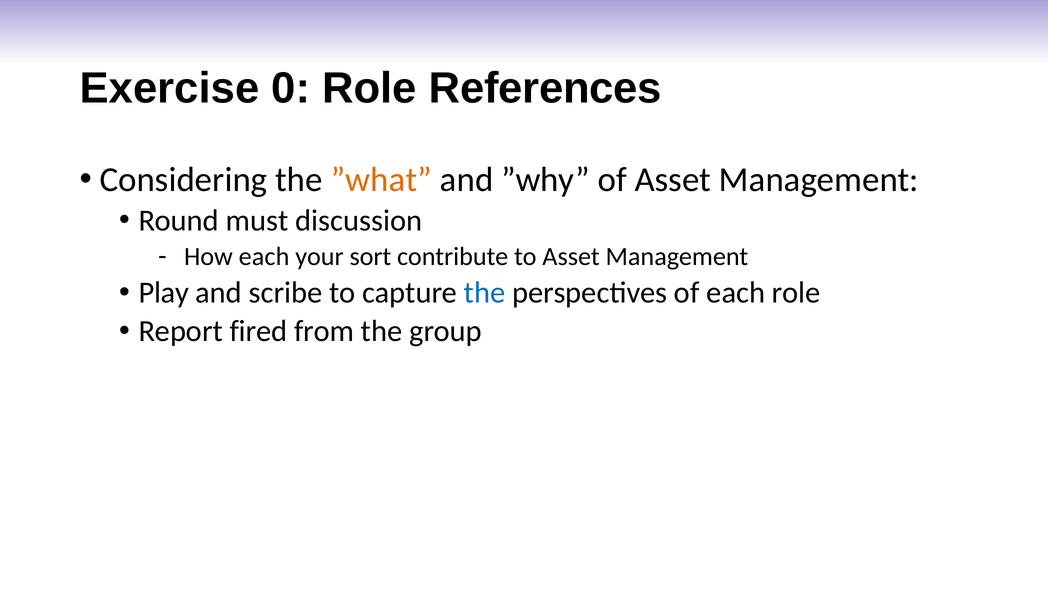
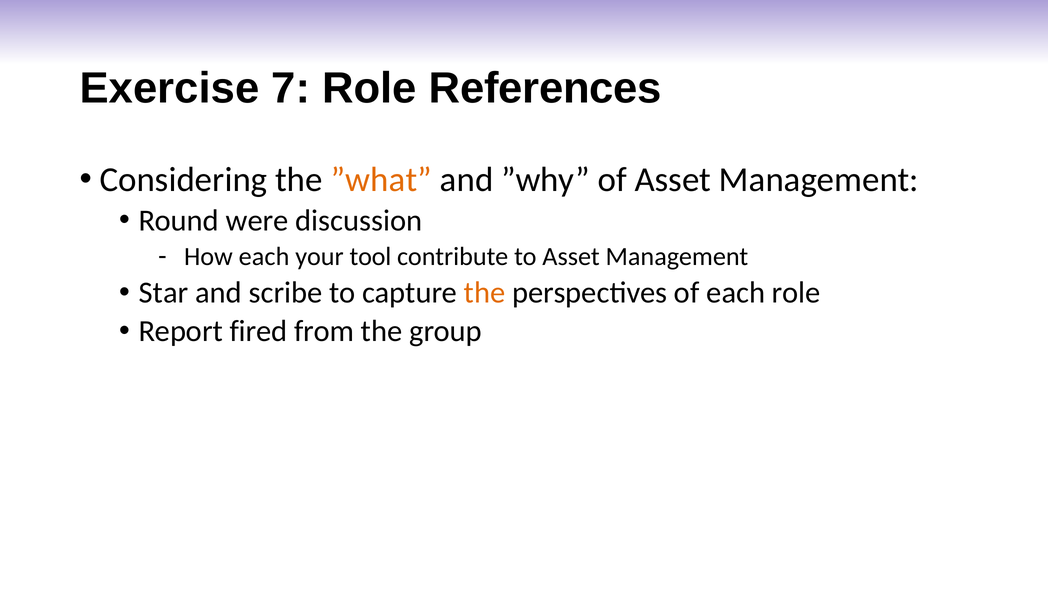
0: 0 -> 7 (291, 88)
must: must -> were (257, 220)
sort: sort -> tool (370, 256)
Play: Play -> Star (164, 292)
the colour: blue -> orange (485, 292)
